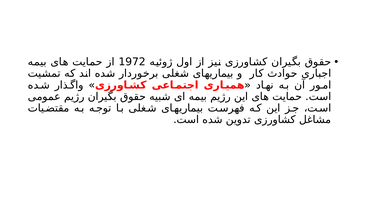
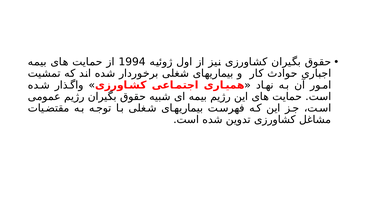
1972: 1972 -> 1994 (132, 62)
